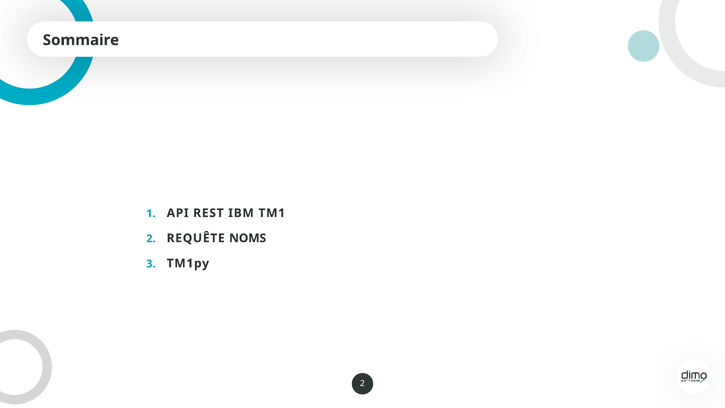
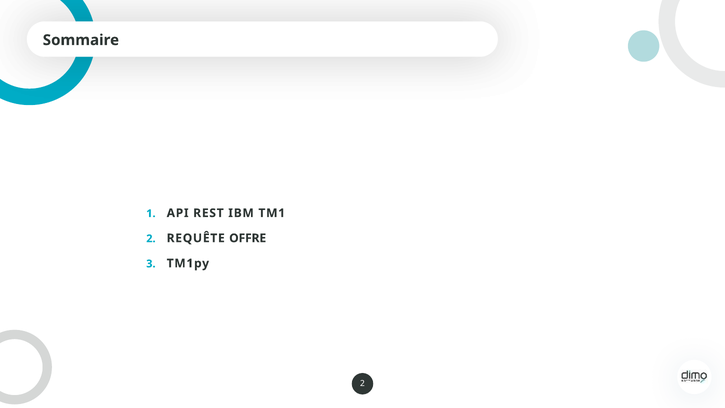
NOMS: NOMS -> OFFRE (248, 238)
